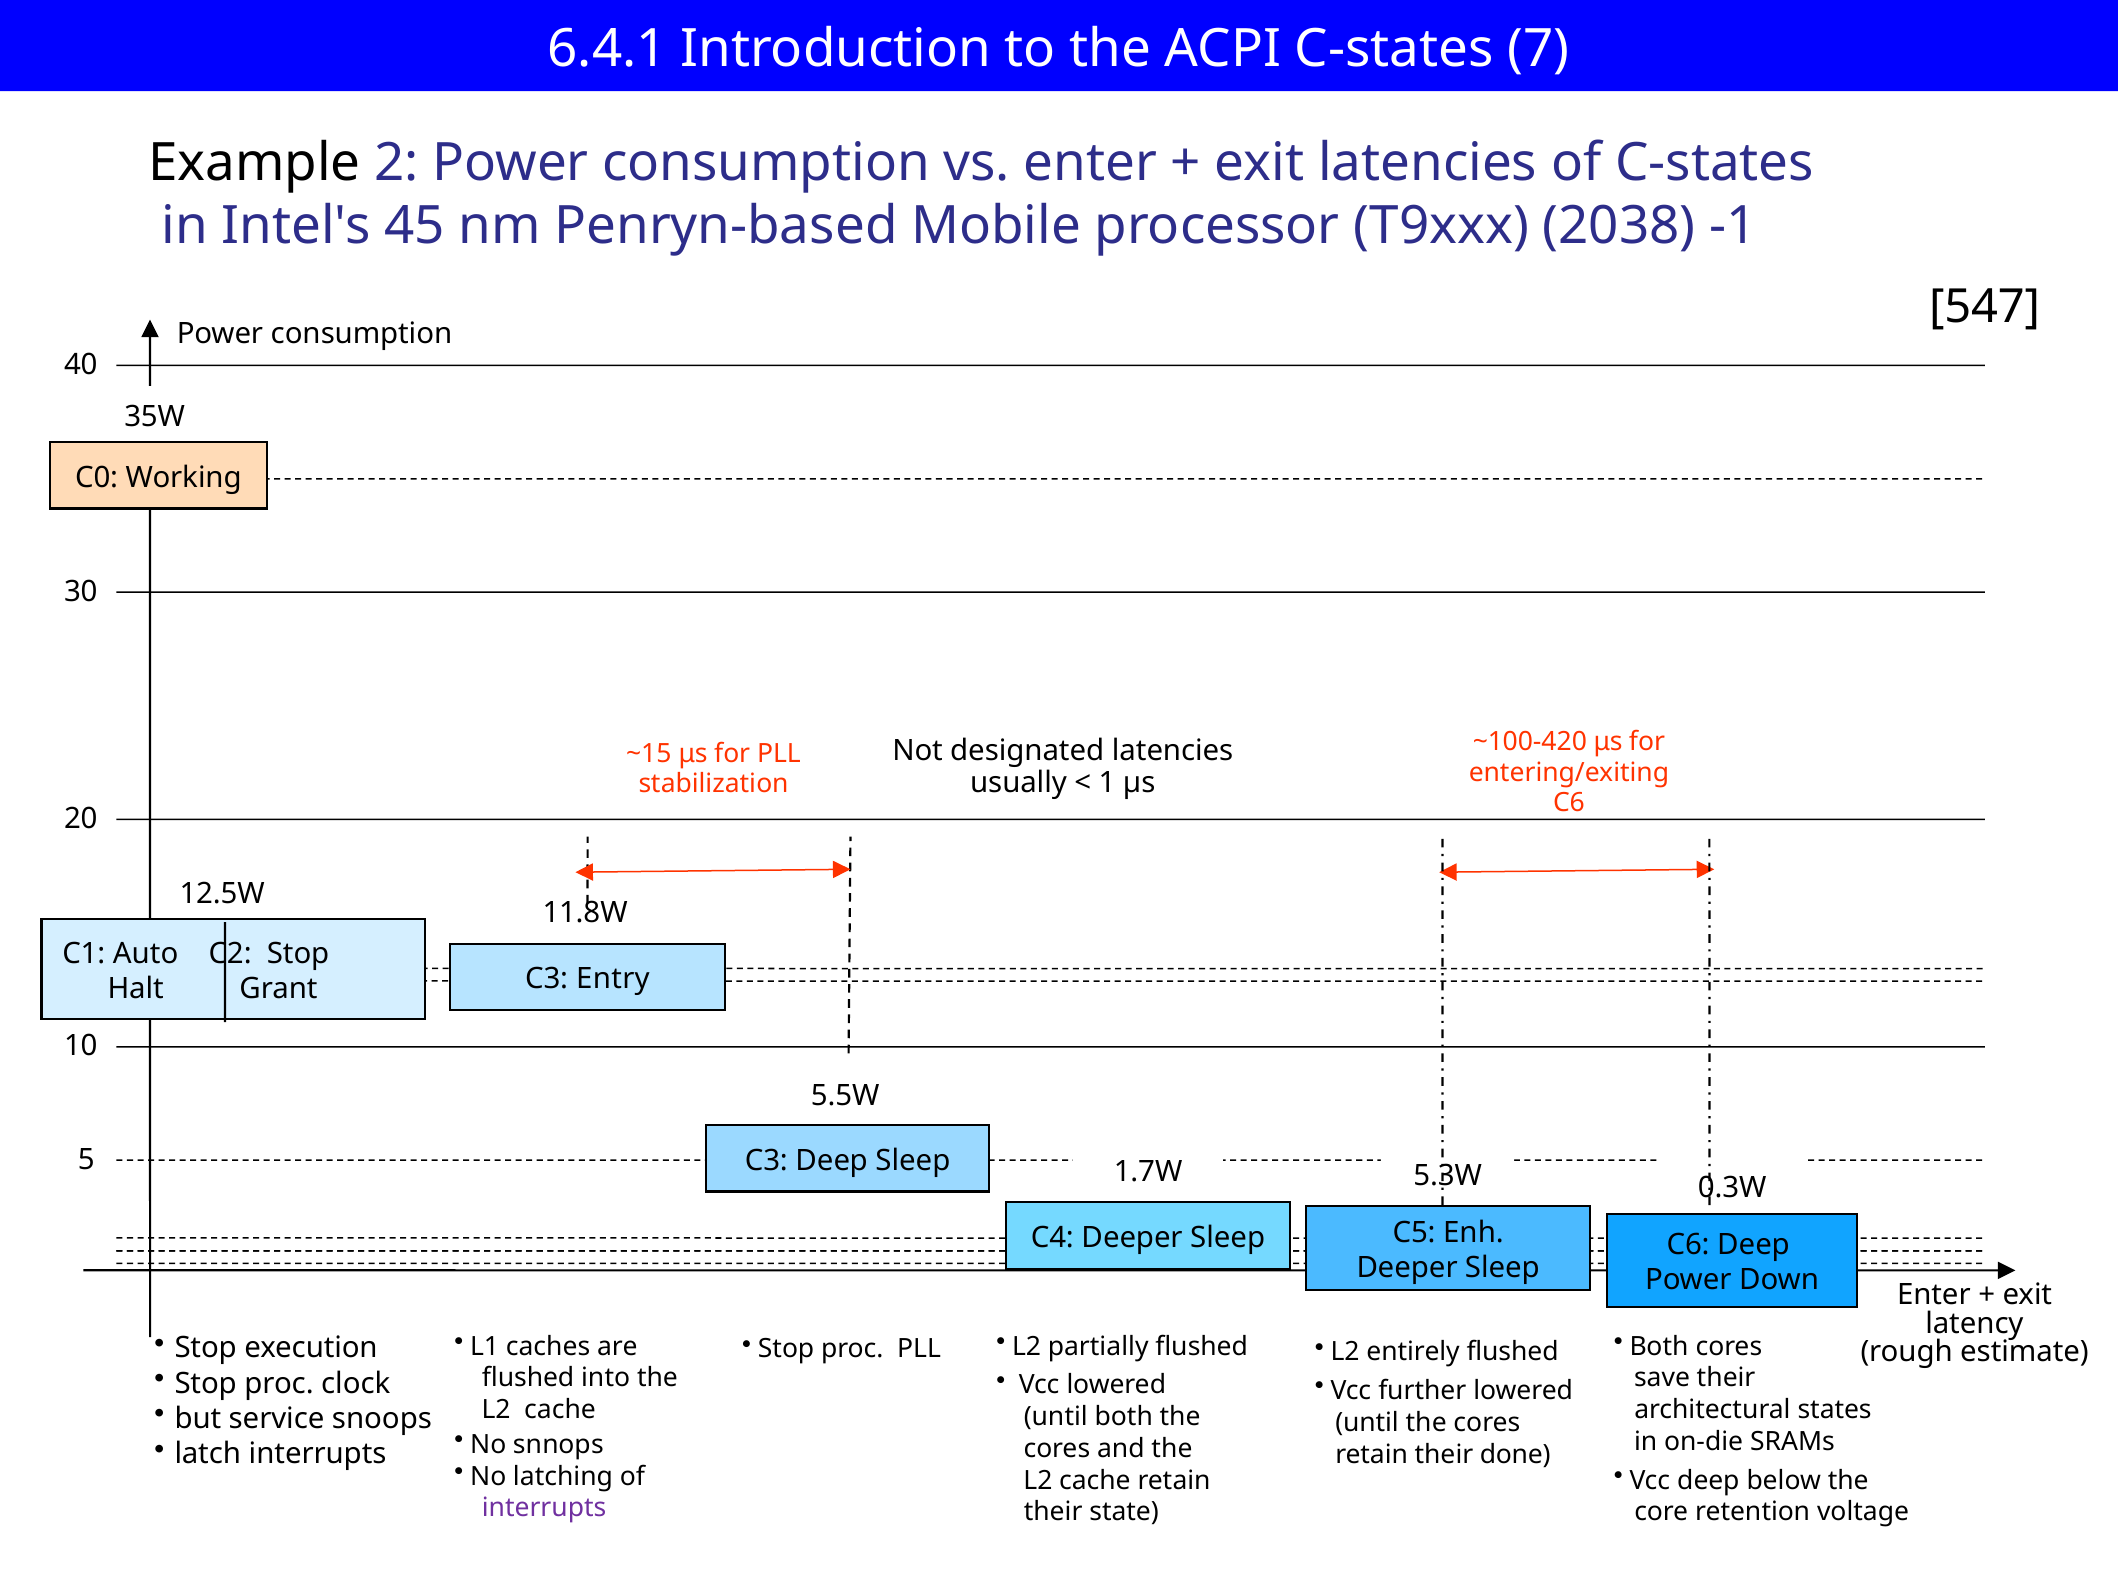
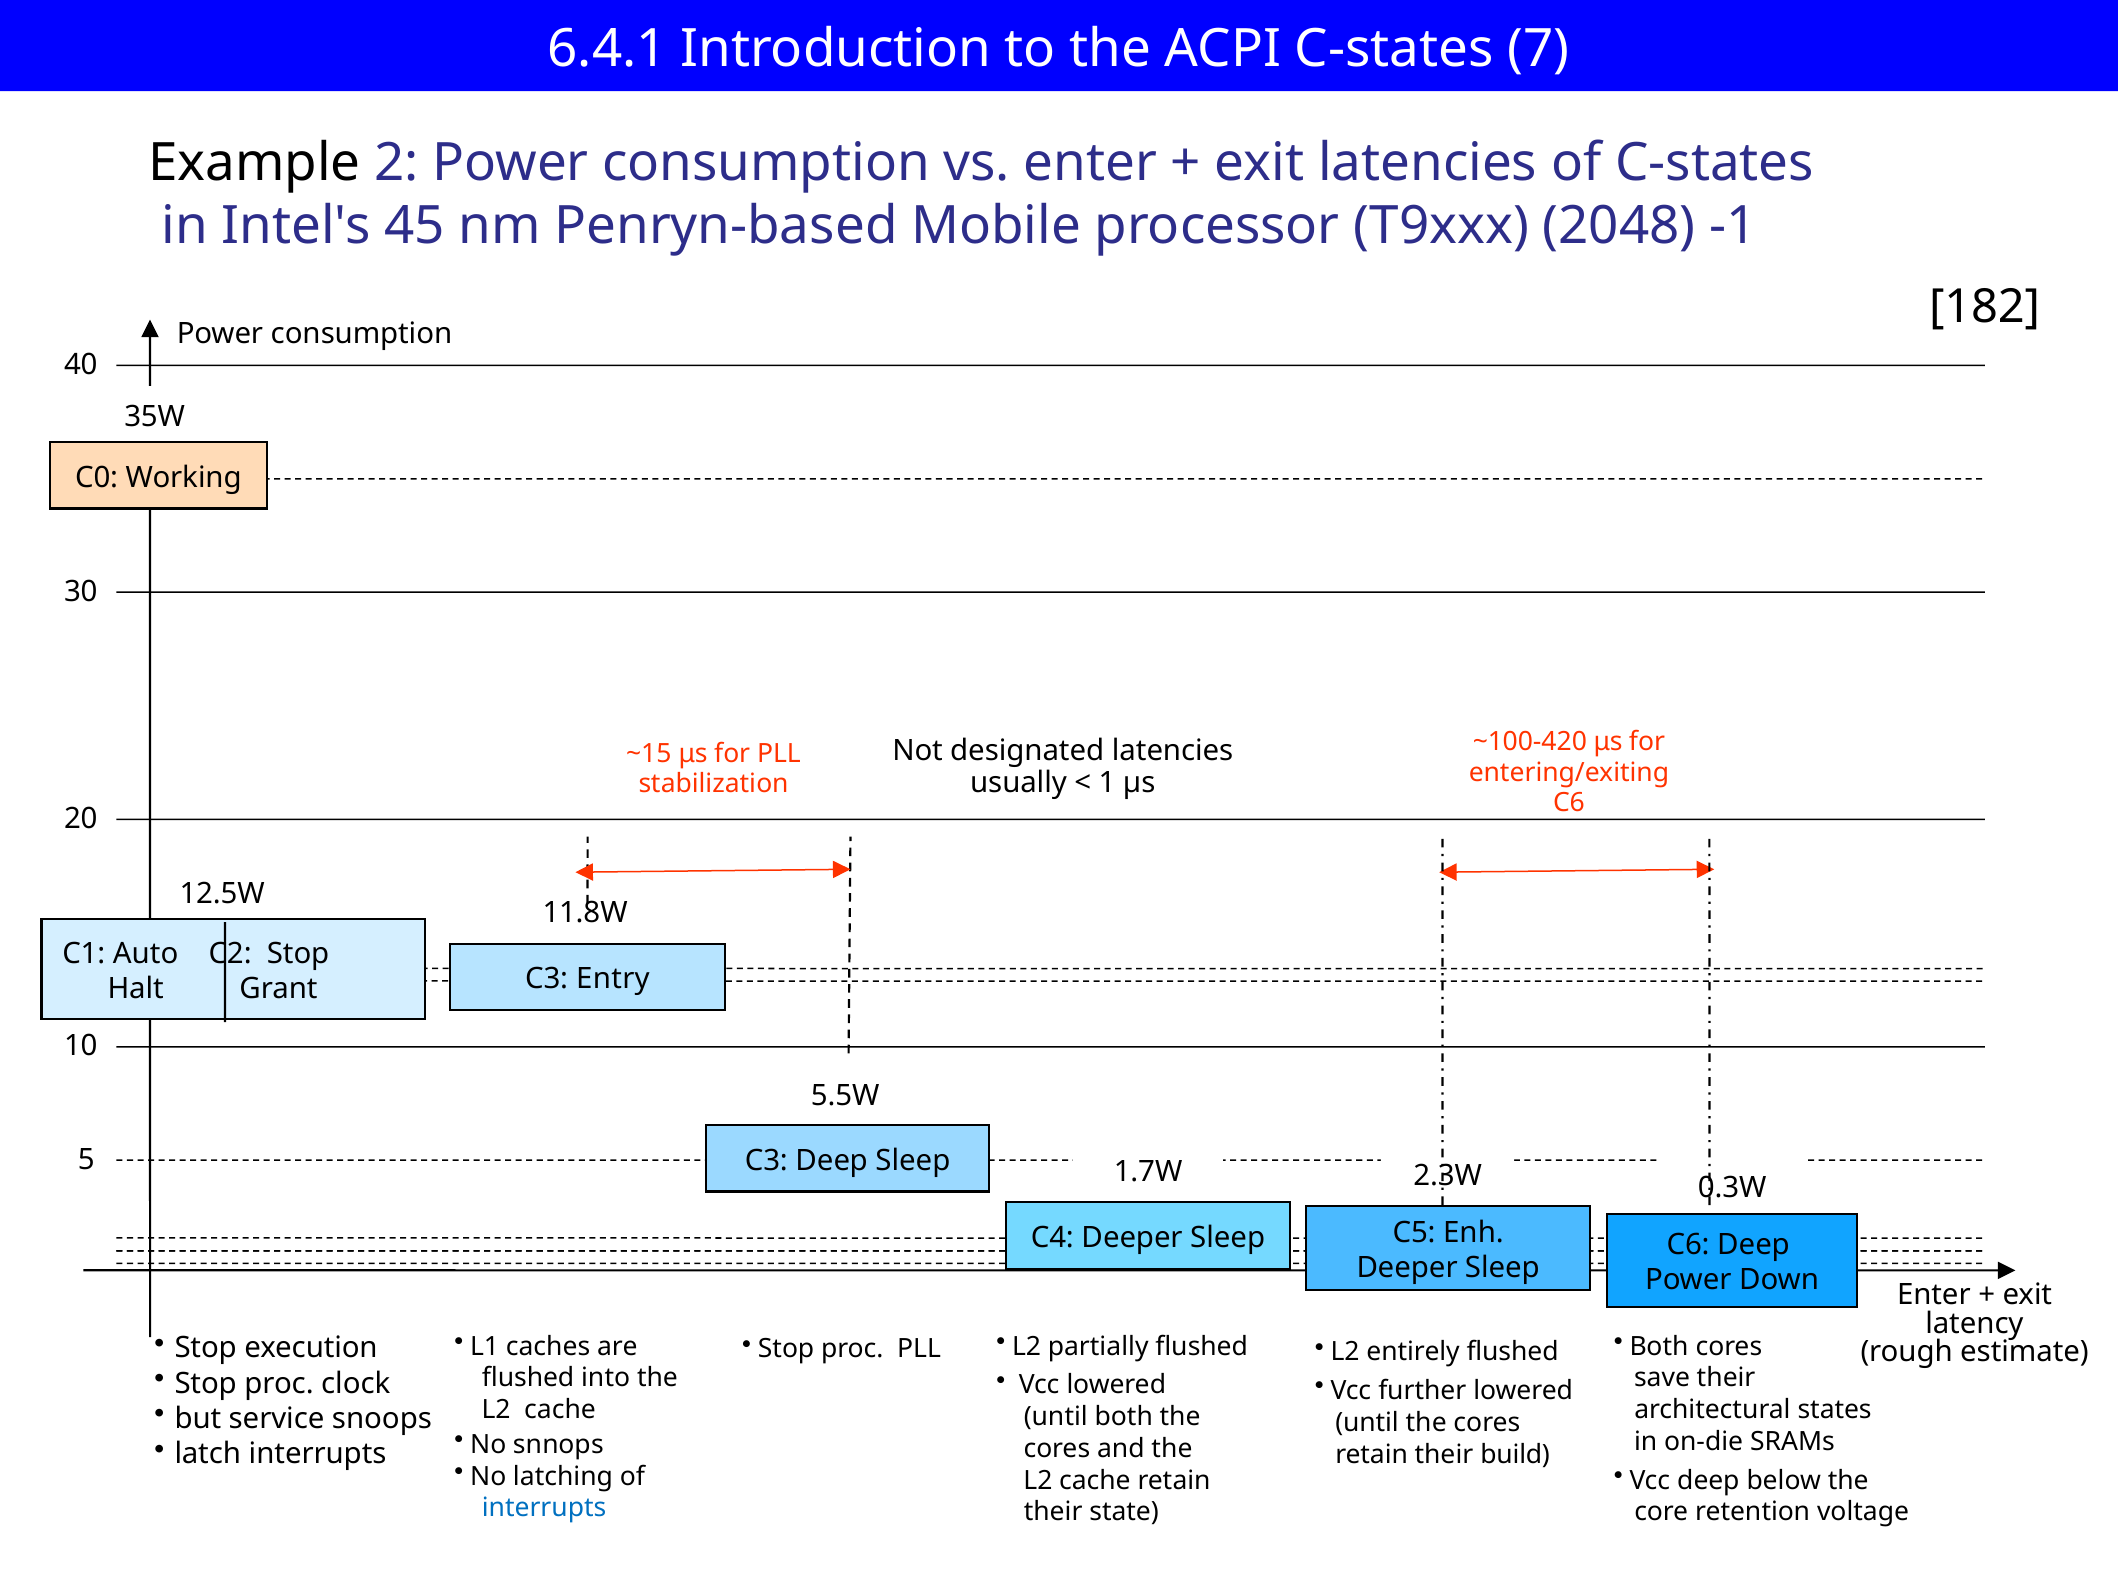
2038: 2038 -> 2048 (1619, 226)
547: 547 -> 182 (1985, 307)
5.3W: 5.3W -> 2.3W (1448, 1176)
done: done -> build (1515, 1455)
interrupts colour: purple -> blue (544, 1509)
